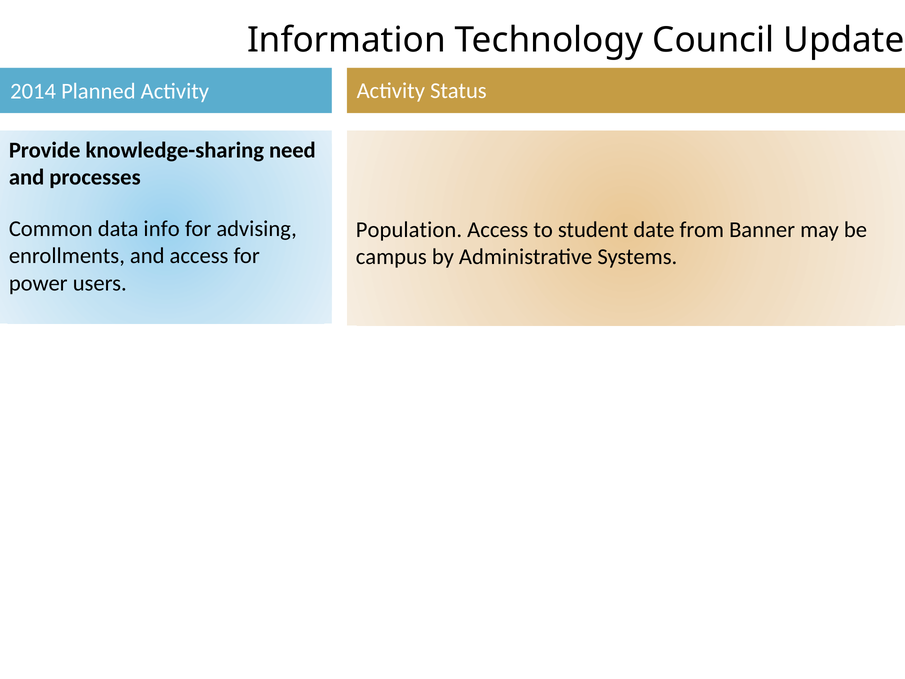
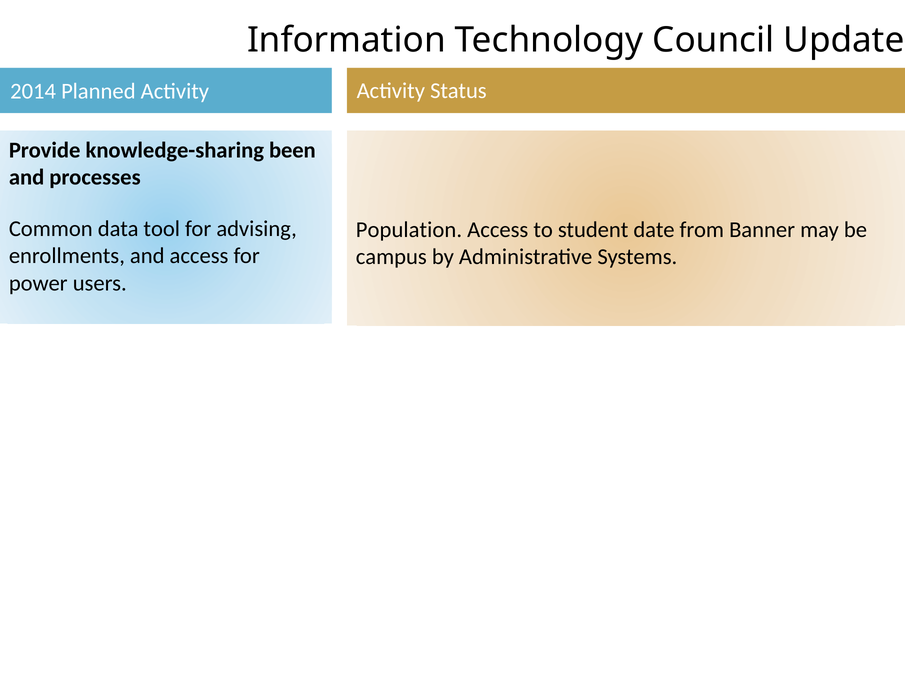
need: need -> been (292, 150)
info: info -> tool (162, 229)
